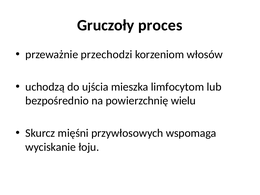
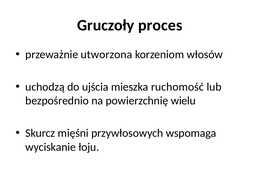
przechodzi: przechodzi -> utworzona (107, 55)
limfocytom: limfocytom -> ruchomość (177, 87)
